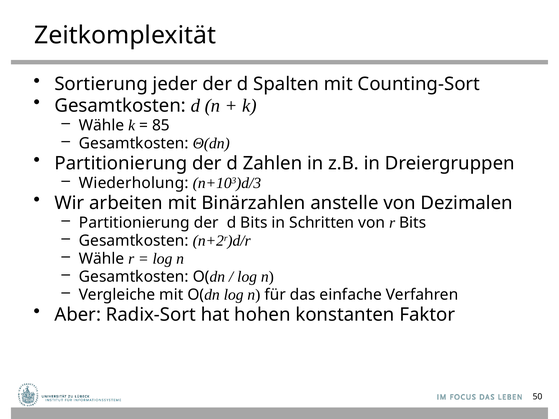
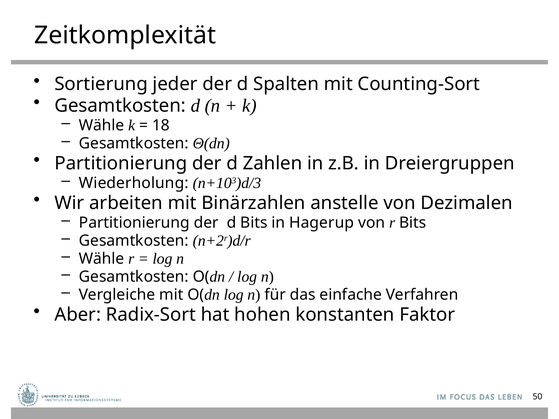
85: 85 -> 18 (161, 125)
Schritten: Schritten -> Hagerup (322, 223)
